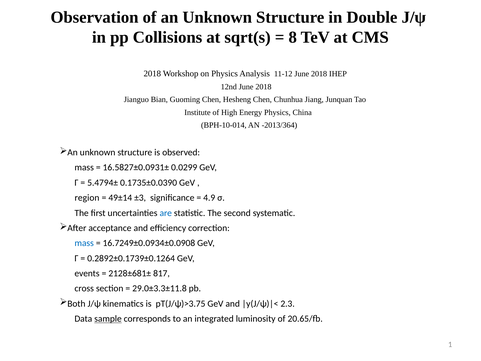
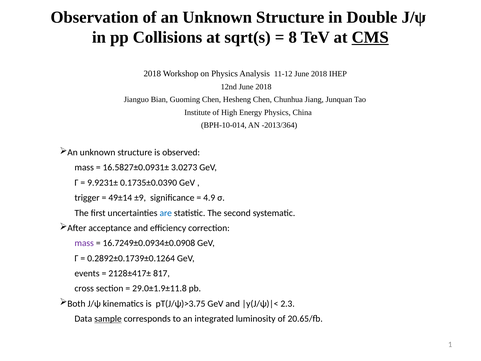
CMS underline: none -> present (370, 37)
0.0299: 0.0299 -> 3.0273 (184, 167)
5.4794±: 5.4794± -> 9.9231± (103, 183)
region: region -> trigger (87, 198)
±3: ±3 -> ±9 (140, 198)
mass colour: blue -> purple (84, 243)
2128±681±: 2128±681± -> 2128±417± (130, 273)
29.0±3.3±11.8: 29.0±3.3±11.8 -> 29.0±1.9±11.8 (159, 288)
